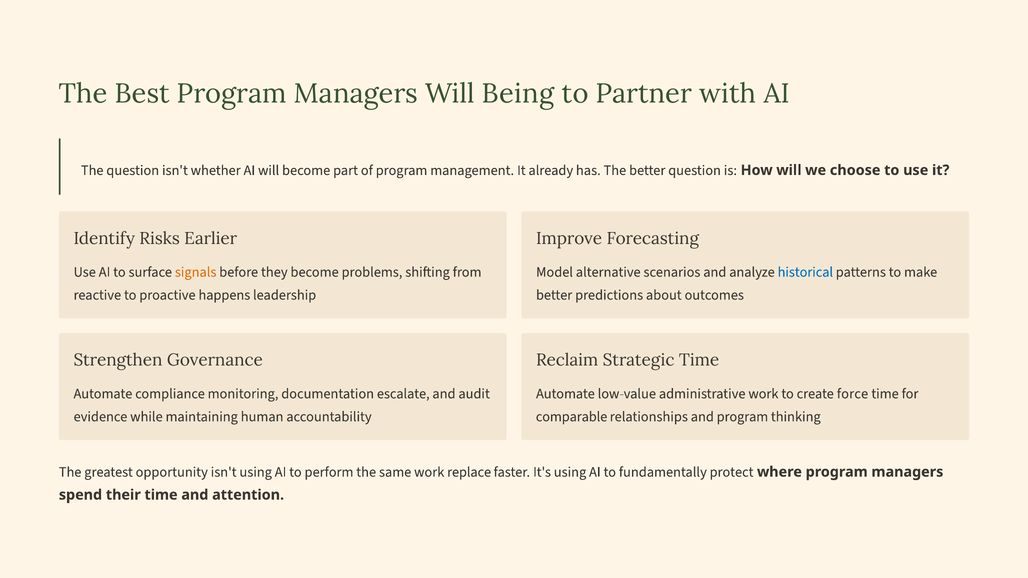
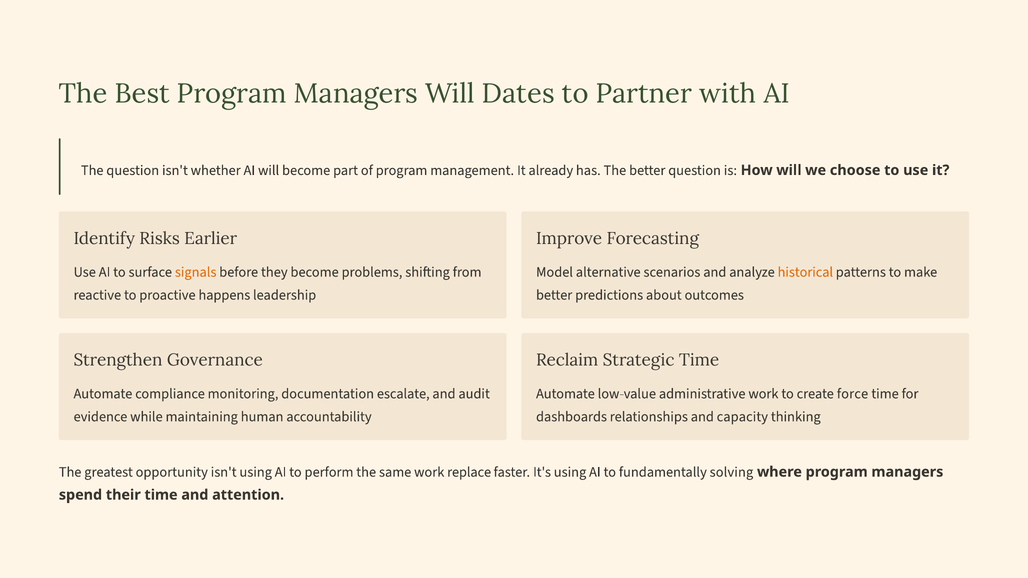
Being: Being -> Dates (518, 94)
historical colour: blue -> orange (805, 272)
comparable: comparable -> dashboards (571, 417)
and program: program -> capacity (742, 417)
protect: protect -> solving (731, 472)
